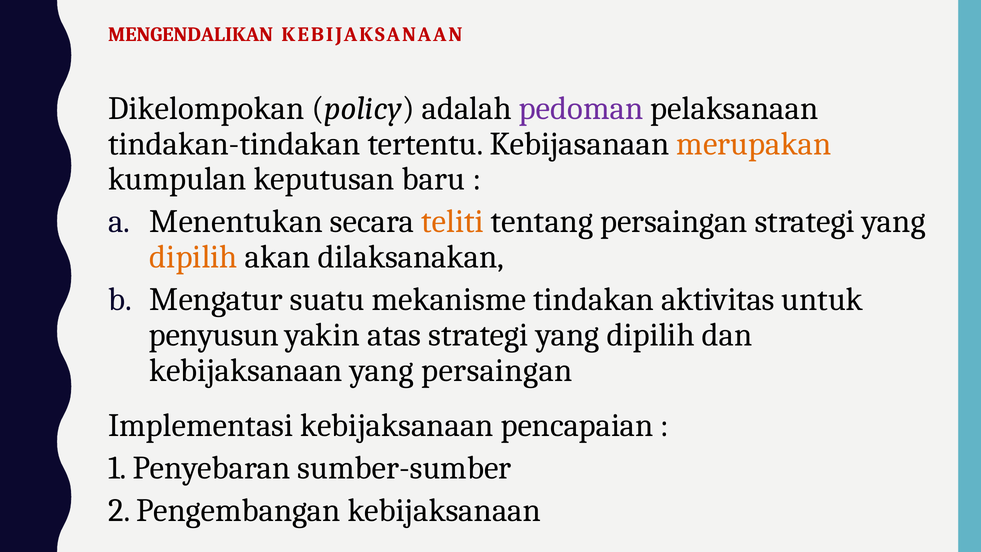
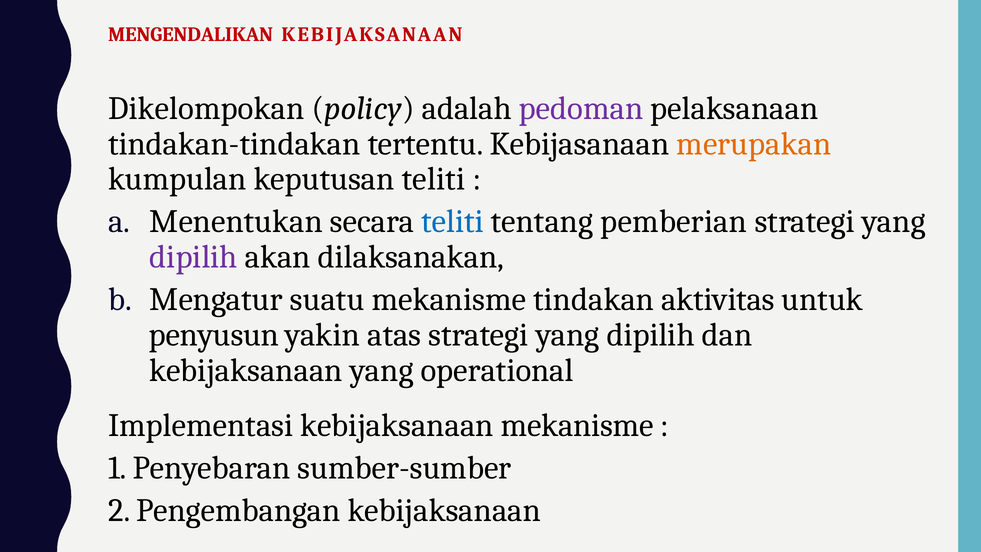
keputusan baru: baru -> teliti (433, 179)
teliti colour: orange -> blue (453, 222)
tentang persaingan: persaingan -> pemberian (674, 222)
dipilih colour: orange -> purple (194, 257)
yang persaingan: persaingan -> operational (497, 370)
kebijaksanaan pencapaian: pencapaian -> mekanisme (577, 425)
